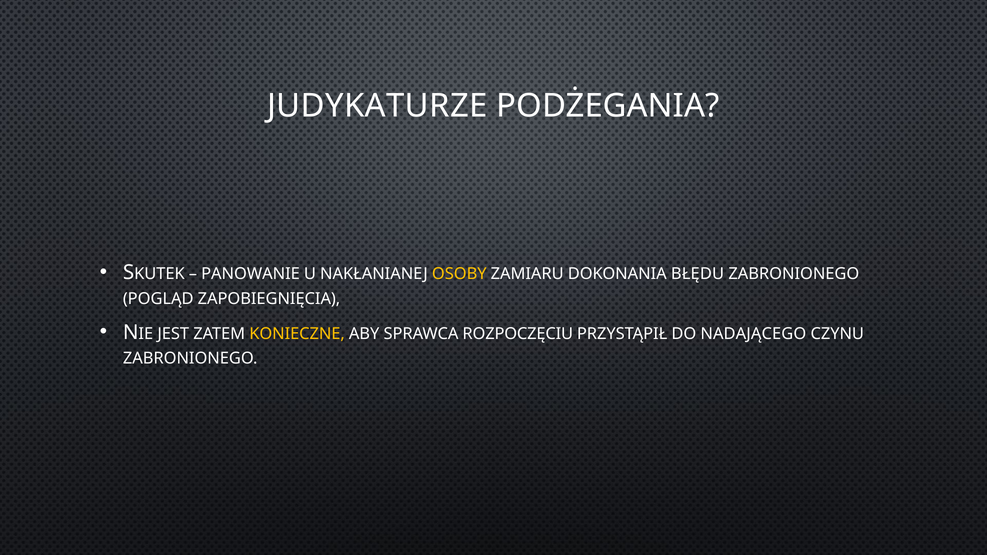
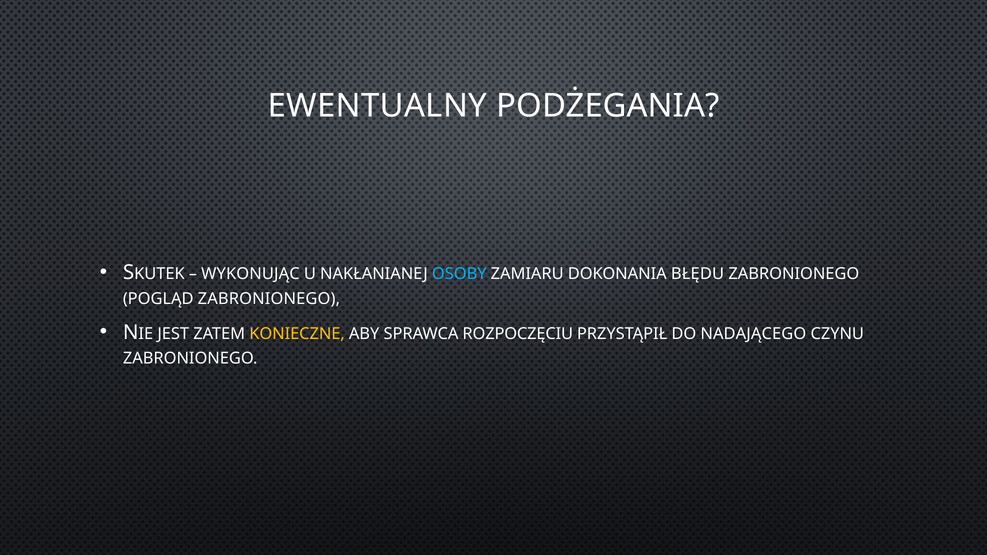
JUDYKATURZE: JUDYKATURZE -> EWENTUALNY (377, 106)
PANOWANIE: PANOWANIE -> WYKONUJĄC (250, 274)
OSOBY colour: yellow -> light blue (459, 274)
POGLĄD ZAPOBIEGNIĘCIA: ZAPOBIEGNIĘCIA -> ZABRONIONEGO (269, 299)
